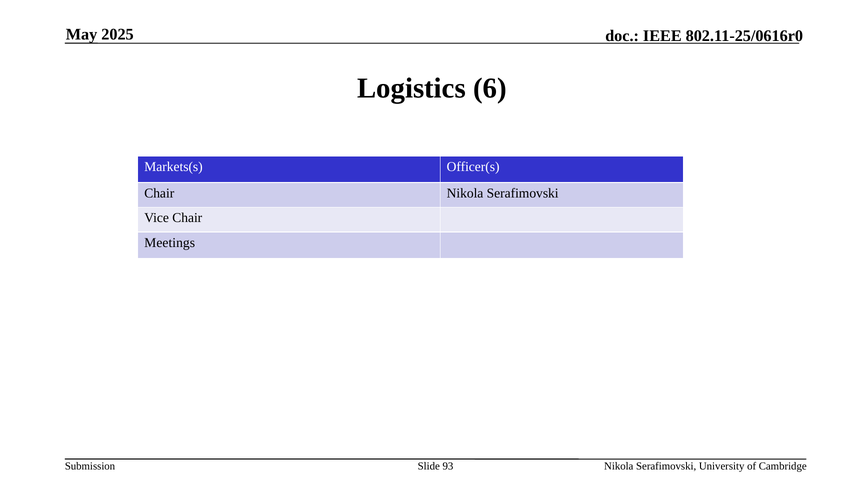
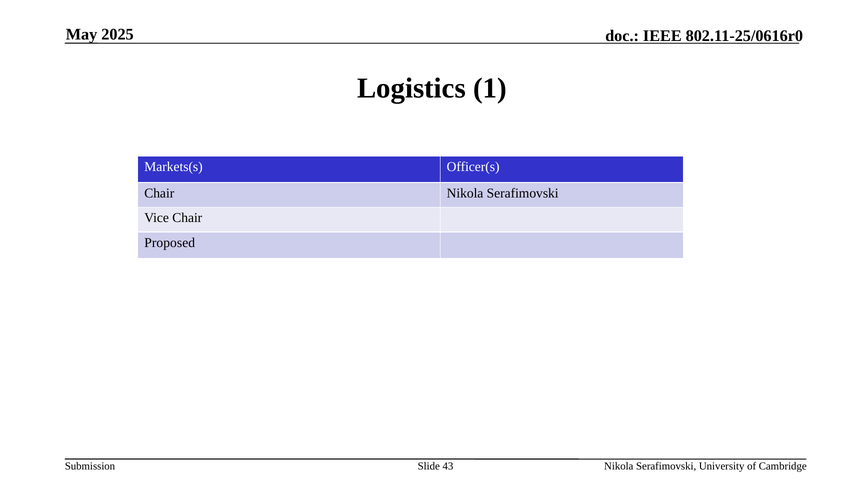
6: 6 -> 1 (490, 88)
Meetings: Meetings -> Proposed (170, 243)
93: 93 -> 43 (448, 466)
